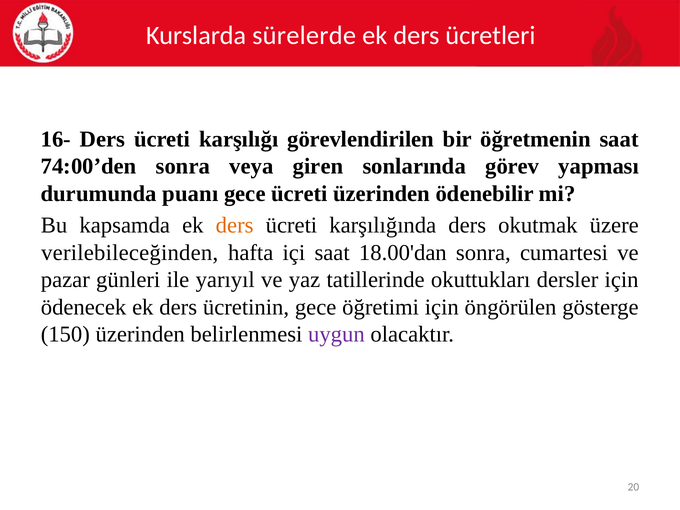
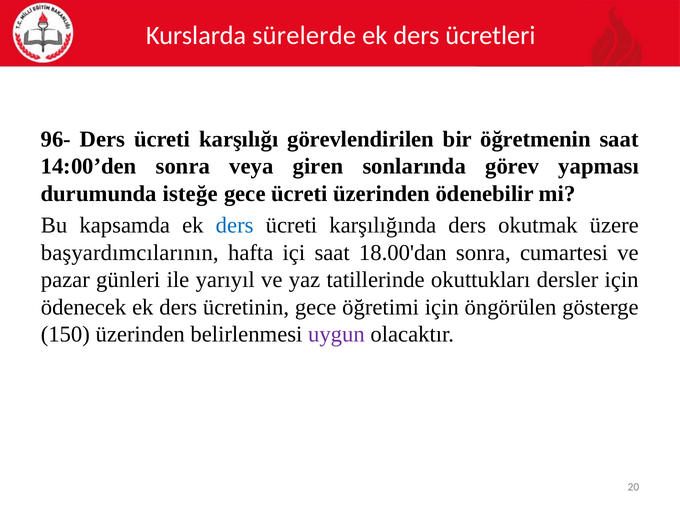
16-: 16- -> 96- (56, 139)
74:00’den: 74:00’den -> 14:00’den (89, 167)
puanı: puanı -> isteğe (190, 194)
ders colour: orange -> blue (235, 225)
verilebileceğinden: verilebileceğinden -> başyardımcılarının (130, 253)
